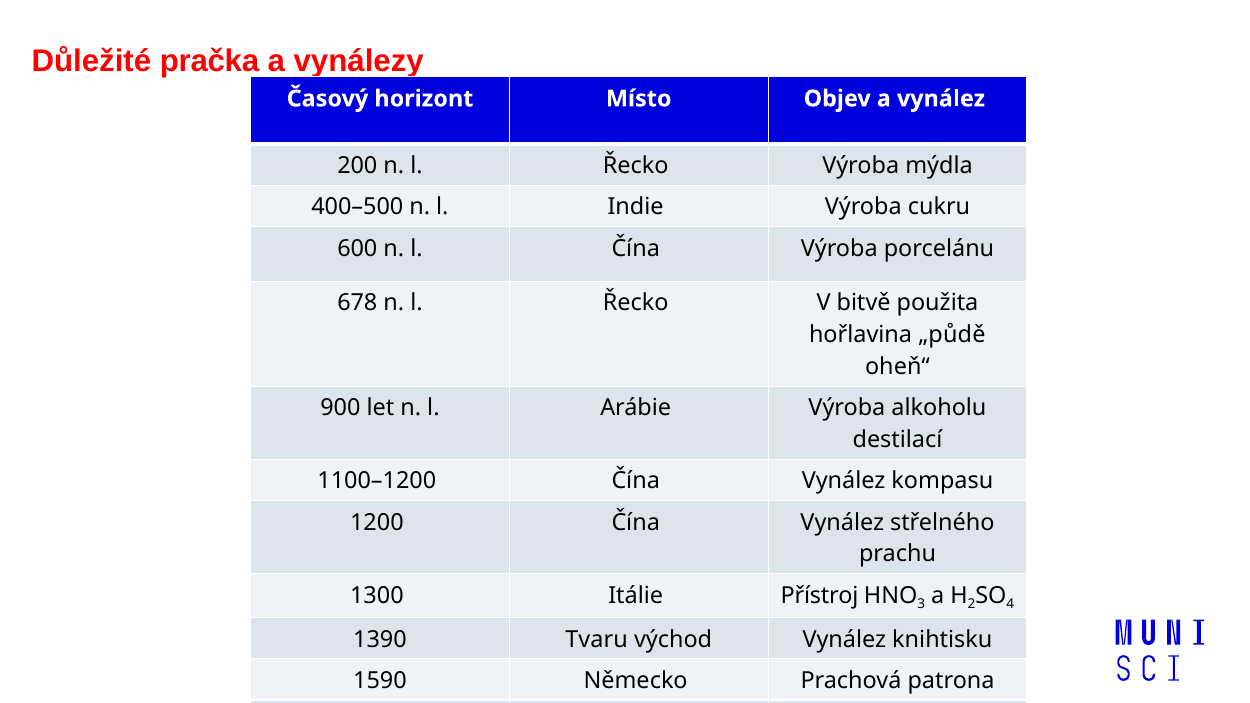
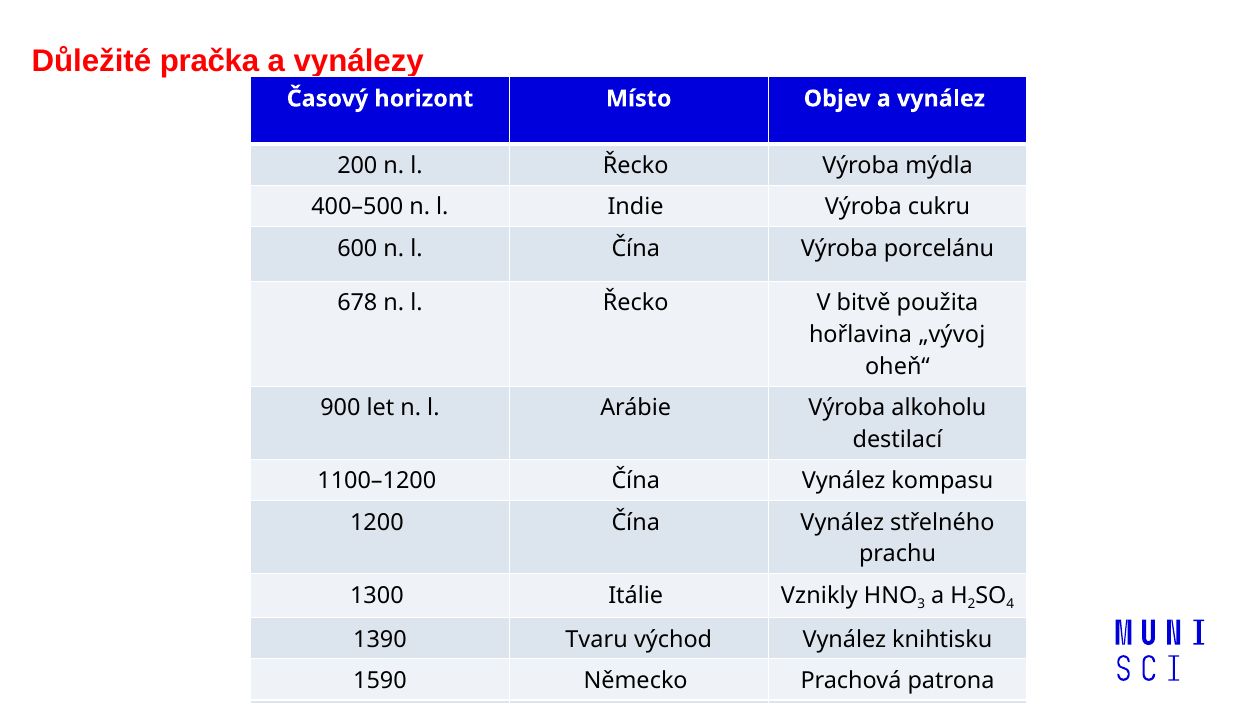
„půdě: „půdě -> „vývoj (952, 335)
Přístroj: Přístroj -> Vznikly (819, 596)
